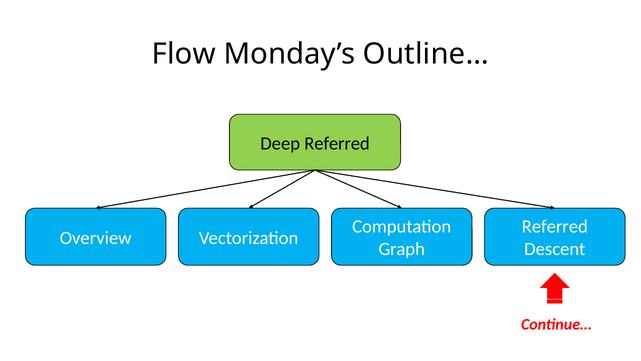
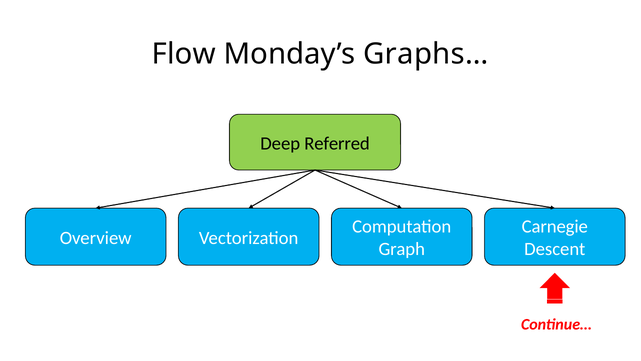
Outline…: Outline… -> Graphs… (426, 54)
Referred: Referred -> Carnegie (555, 226)
